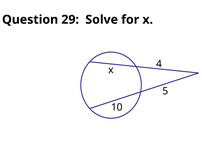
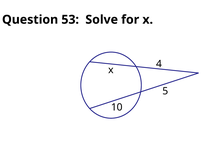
29: 29 -> 53 (70, 20)
